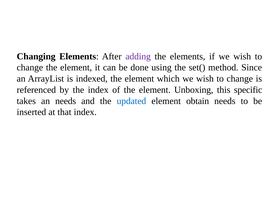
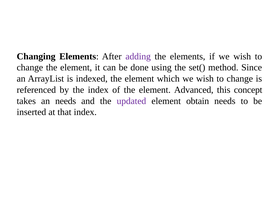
Unboxing: Unboxing -> Advanced (194, 90)
specific: specific -> concept (248, 90)
updated colour: blue -> purple (131, 101)
